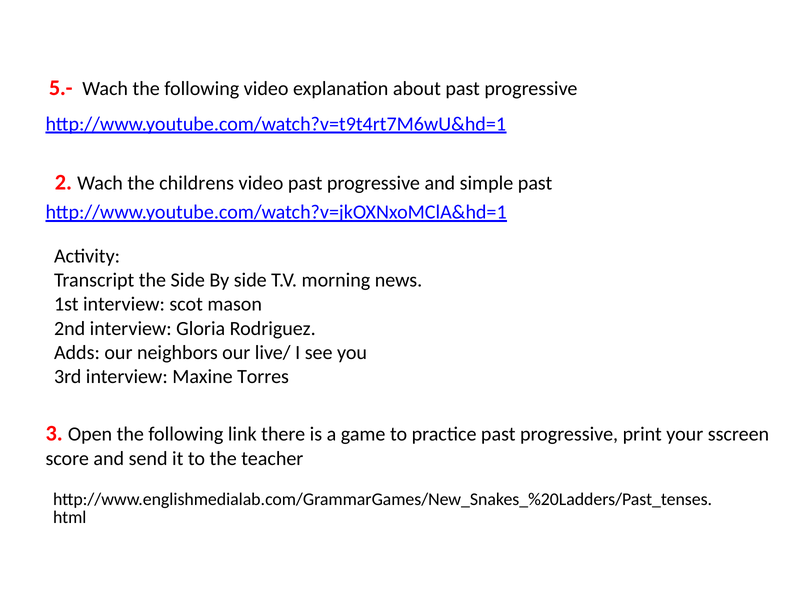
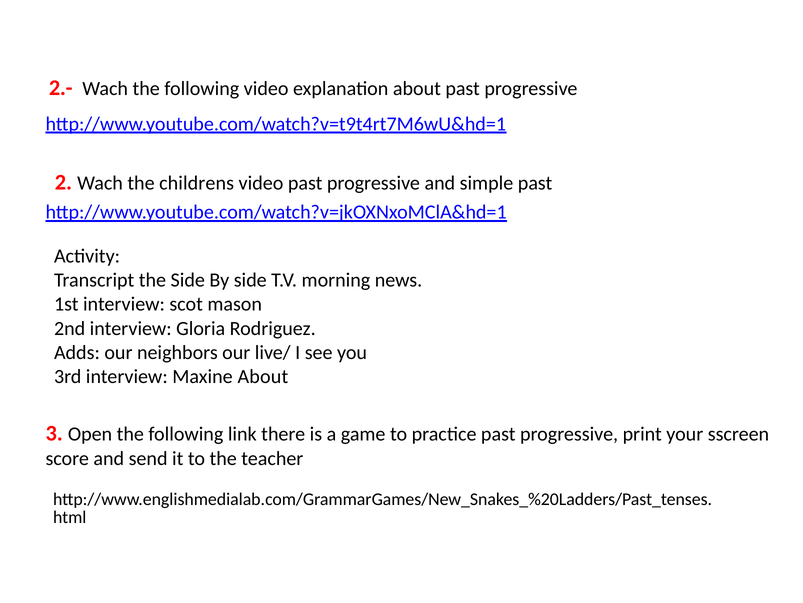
5.-: 5.- -> 2.- (61, 88)
Maxine Torres: Torres -> About (263, 376)
